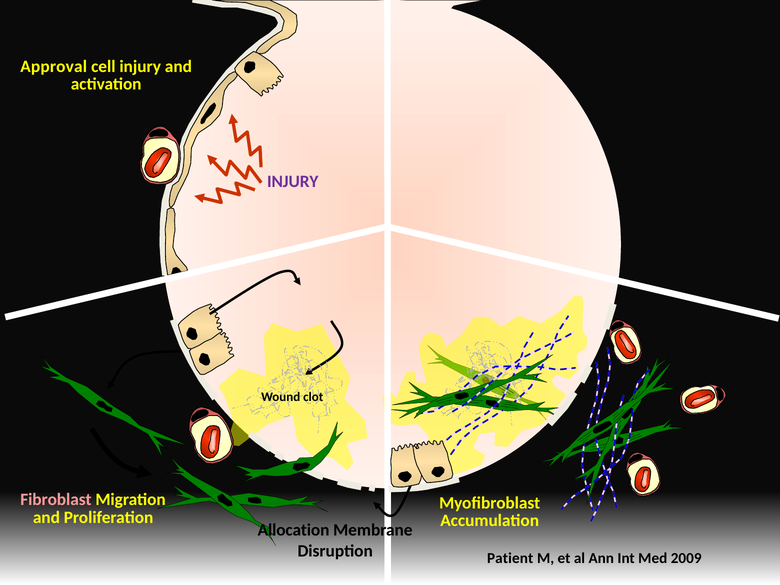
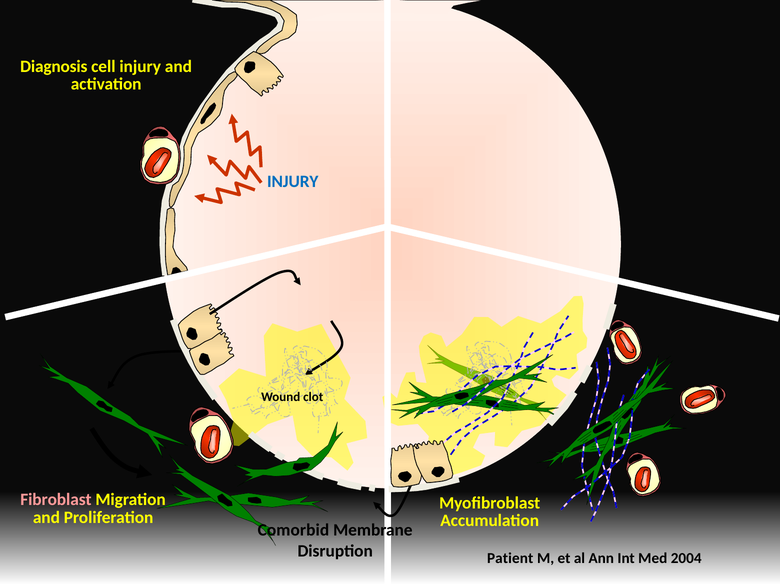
Approval: Approval -> Diagnosis (54, 66)
INJURY colour: purple -> blue (293, 182)
Allocation: Allocation -> Comorbid (293, 530)
2009: 2009 -> 2004 (686, 558)
